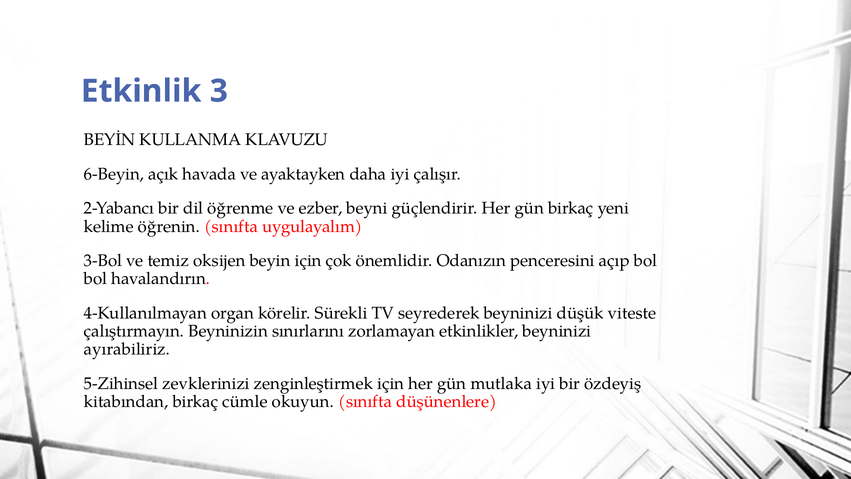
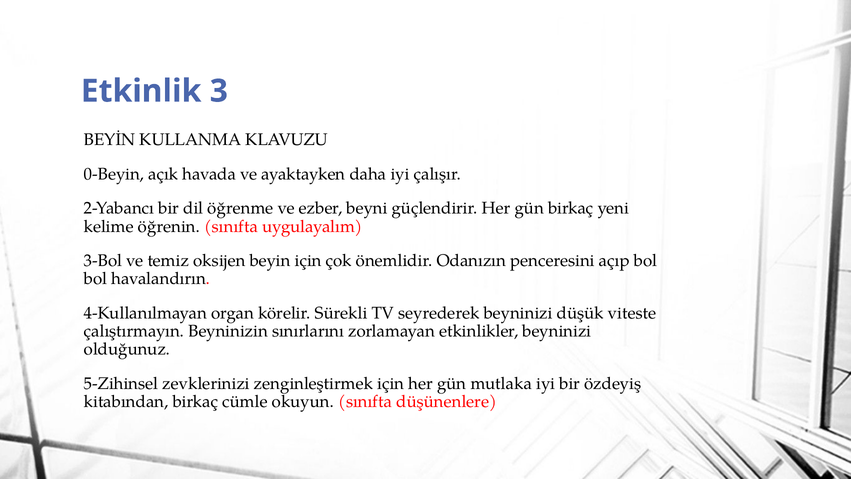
6-Beyin: 6-Beyin -> 0-Beyin (114, 174)
ayırabiliriz: ayırabiliriz -> olduğunuz (127, 349)
